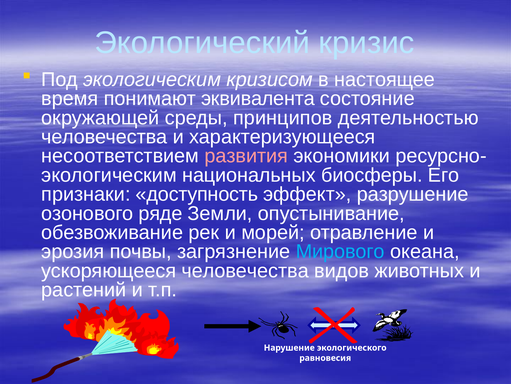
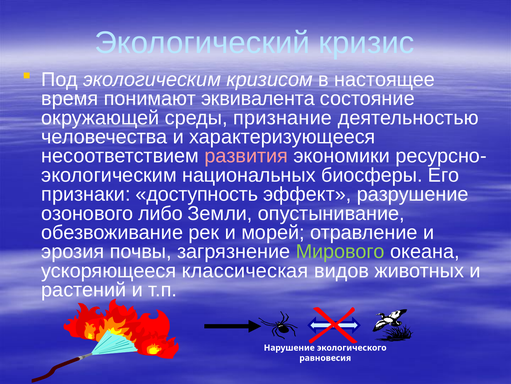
принципов: принципов -> признание (283, 118)
ряде: ряде -> либо (161, 213)
Мирового colour: light blue -> light green (340, 251)
ускоряющееся человечества: человечества -> классическая (245, 270)
